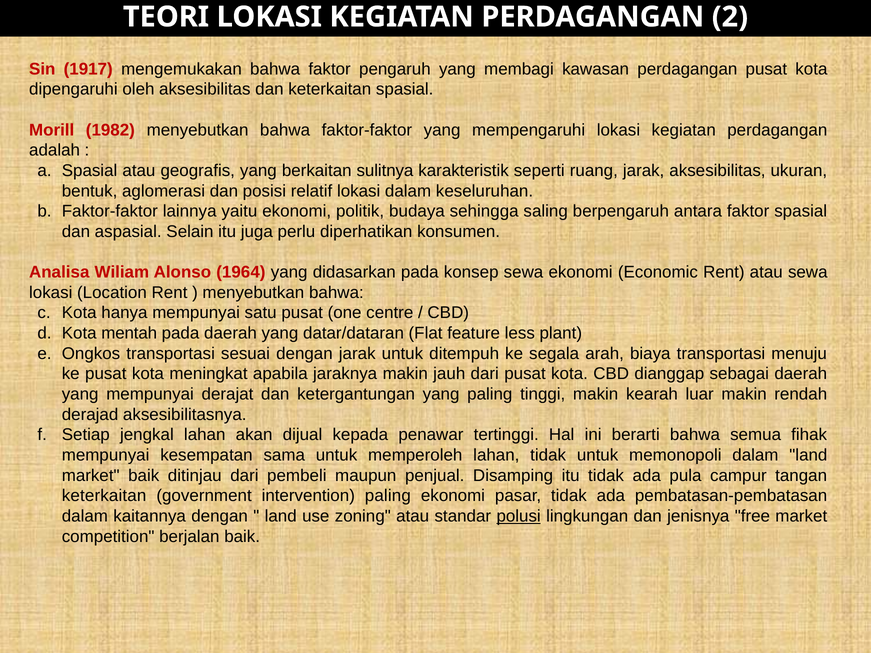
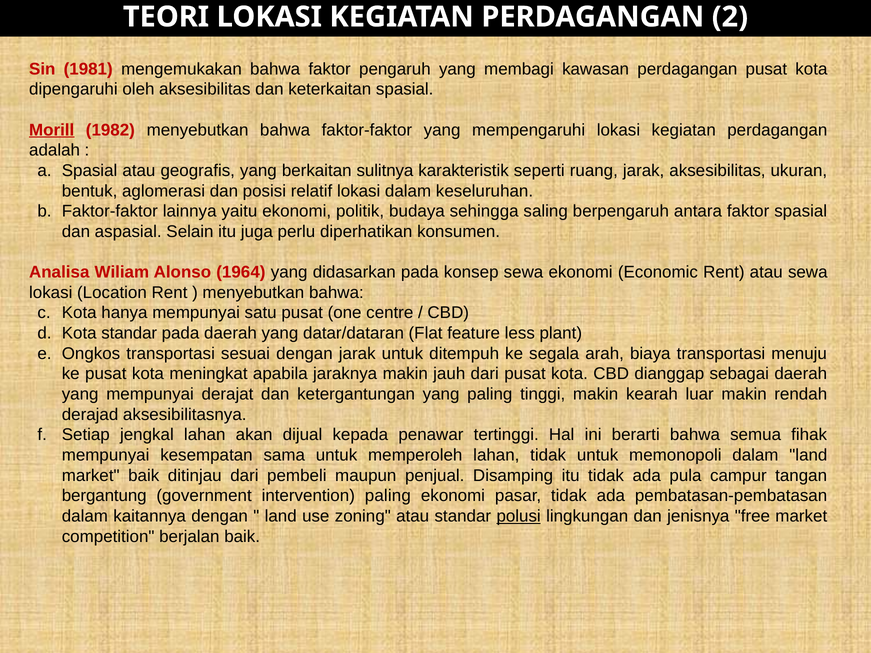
1917: 1917 -> 1981 (88, 69)
Morill underline: none -> present (52, 130)
Kota mentah: mentah -> standar (129, 333)
keterkaitan: keterkaitan -> bergantung (104, 496)
